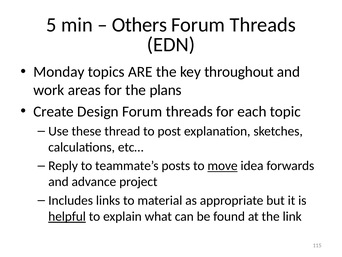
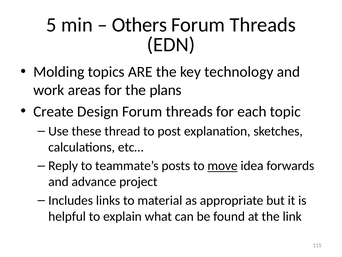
Monday: Monday -> Molding (59, 72)
throughout: throughout -> technology (239, 72)
helpful underline: present -> none (67, 216)
